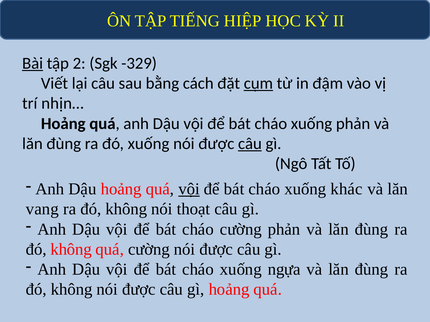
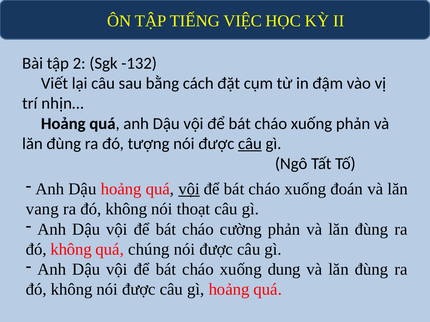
HIỆP: HIỆP -> VIỆC (243, 21)
Bài underline: present -> none (33, 63)
-329: -329 -> -132 (139, 63)
cụm underline: present -> none (258, 84)
đó xuống: xuống -> tượng (149, 144)
khác: khác -> đoán (347, 189)
quá cường: cường -> chúng (149, 250)
ngựa: ngựa -> dung (284, 270)
